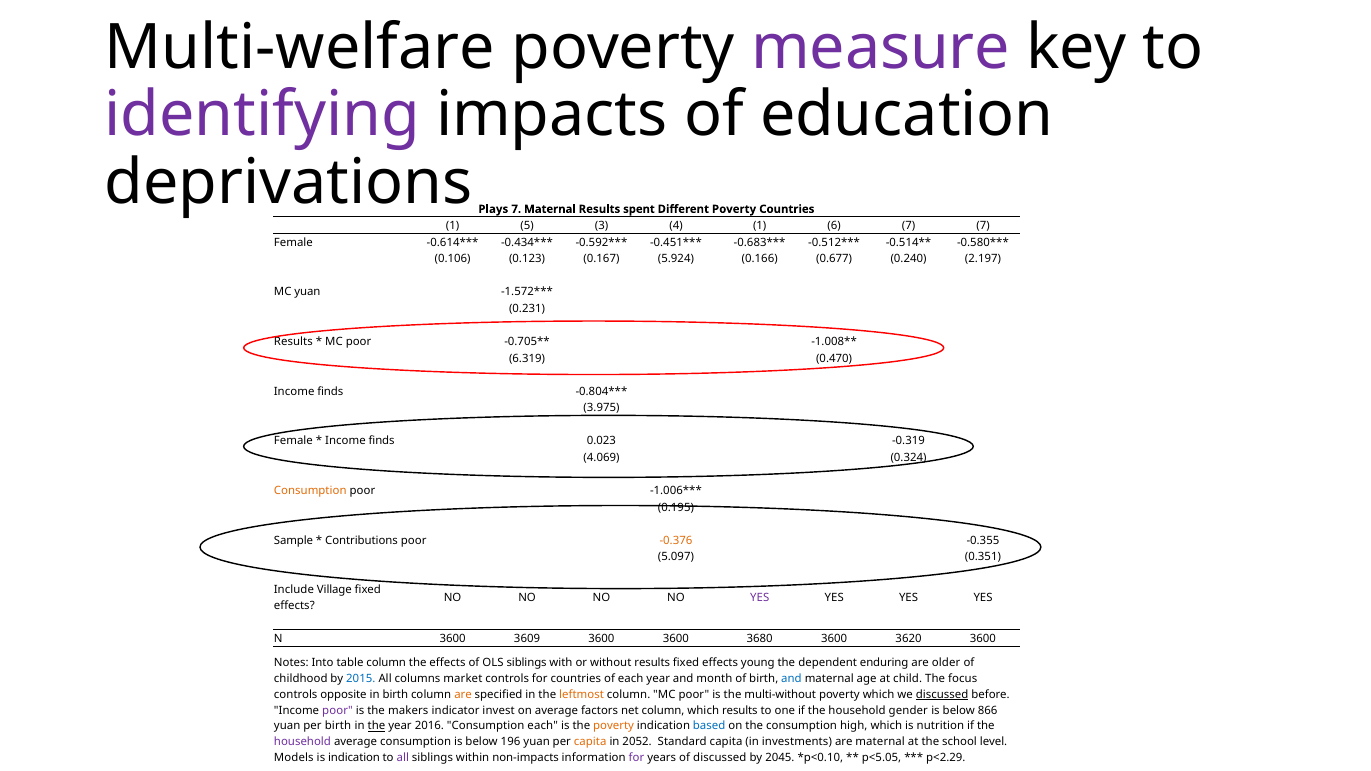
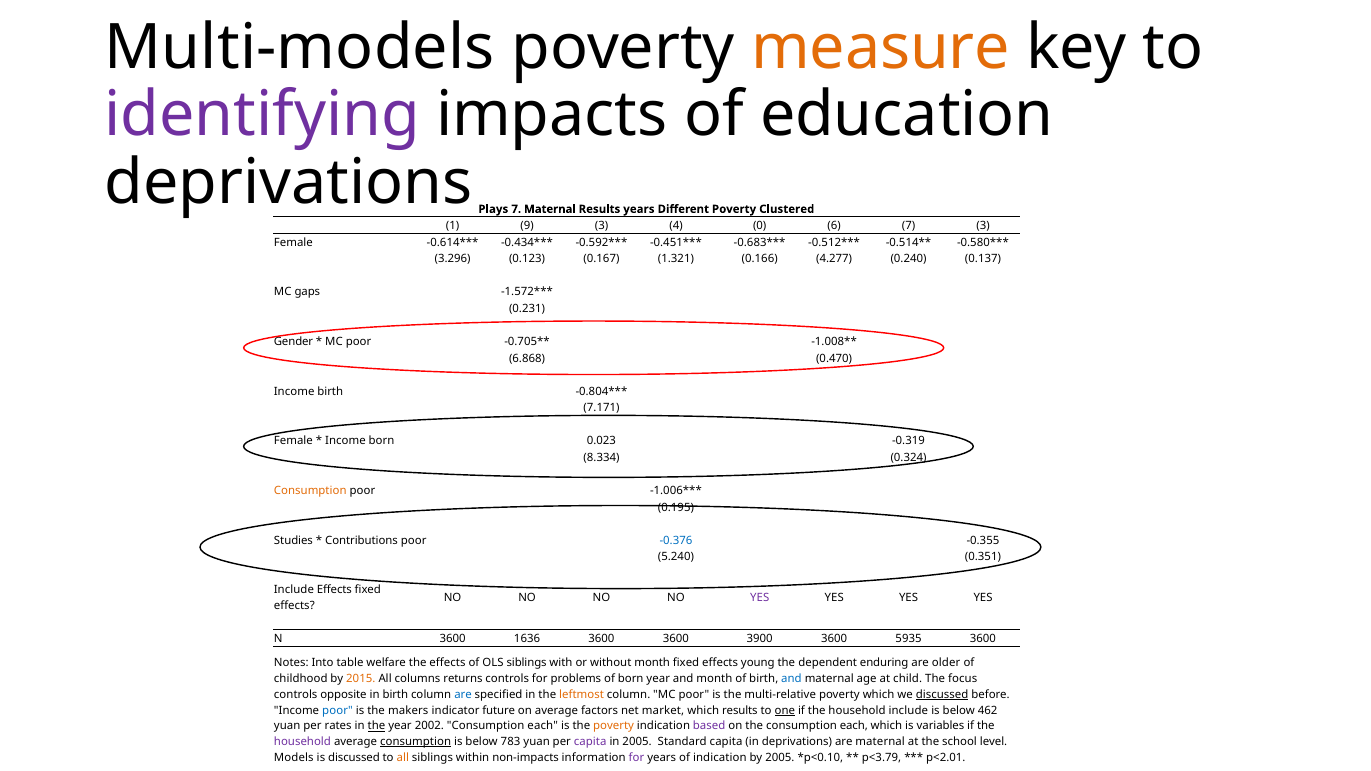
Multi-welfare: Multi-welfare -> Multi-models (300, 47)
measure colour: purple -> orange (881, 47)
Results spent: spent -> years (639, 209)
Poverty Countries: Countries -> Clustered (787, 209)
5: 5 -> 9 (527, 226)
4 1: 1 -> 0 (760, 226)
7 7: 7 -> 3 (983, 226)
0.106: 0.106 -> 3.296 (453, 259)
5.924: 5.924 -> 1.321 (676, 259)
0.677: 0.677 -> 4.277 (834, 259)
2.197: 2.197 -> 0.137 (983, 259)
MC yuan: yuan -> gaps (307, 292)
Results: Results -> Gender (293, 342)
6.319: 6.319 -> 6.868 (527, 359)
finds: finds -> birth (330, 392)
3.975: 3.975 -> 7.171 (602, 408)
finds: finds -> born (382, 441)
4.069: 4.069 -> 8.334 (602, 458)
Sample: Sample -> Studies (293, 541)
-0.376 colour: orange -> blue (676, 541)
5.097: 5.097 -> 5.240 (676, 557)
Include Village: Village -> Effects (334, 590)
3609: 3609 -> 1636 (527, 639)
3680: 3680 -> 3900 (760, 639)
3620: 3620 -> 5935 (909, 639)
table column: column -> welfare (386, 663)
without results: results -> month (652, 663)
2015 colour: blue -> orange (361, 679)
market: market -> returns (463, 679)
for countries: countries -> problems (576, 679)
of each: each -> born (631, 679)
are colour: orange -> blue (463, 695)
multi-without: multi-without -> multi-relative (780, 695)
poor colour: purple -> blue (337, 710)
invest: invest -> future (499, 710)
net column: column -> market (663, 710)
one underline: none -> present (785, 710)
household gender: gender -> include (908, 710)
866: 866 -> 462 (988, 710)
per birth: birth -> rates (338, 726)
2016: 2016 -> 2002 (429, 726)
based colour: blue -> purple (709, 726)
the consumption high: high -> each (854, 726)
nutrition: nutrition -> variables (941, 726)
consumption underline: none -> present (416, 742)
196: 196 -> 783 (511, 742)
capita colour: orange -> purple (590, 742)
in 2052: 2052 -> 2005 (637, 742)
in investments: investments -> deprivations (797, 742)
is indication: indication -> discussed (354, 758)
all colour: purple -> orange (403, 758)
of discussed: discussed -> indication (720, 758)
by 2045: 2045 -> 2005 (780, 758)
p<5.05: p<5.05 -> p<3.79 (882, 758)
p<2.29: p<2.29 -> p<2.01 (946, 758)
